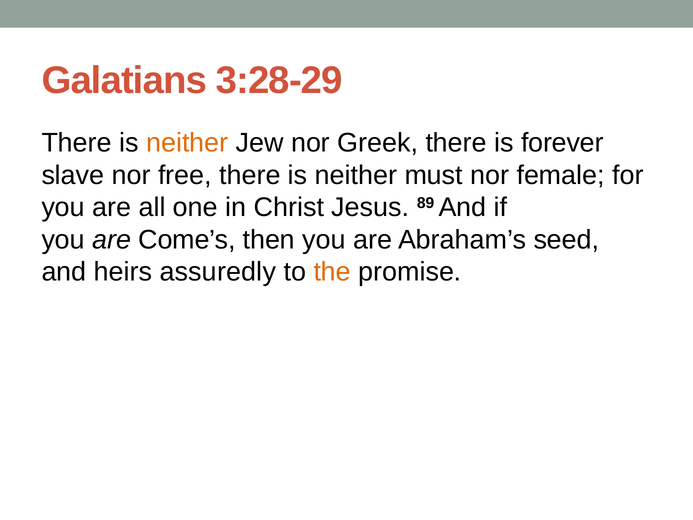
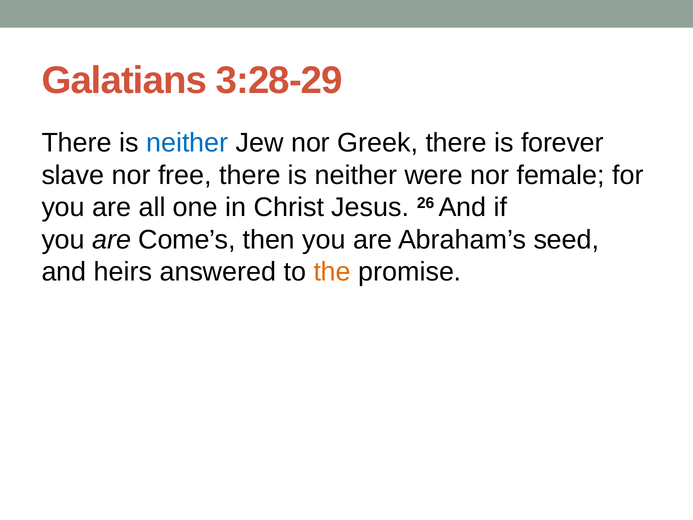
neither colour: orange -> blue (187, 143)
must: must -> were (434, 175)
89: 89 -> 26 (426, 203)
assuredly: assuredly -> answered (218, 272)
